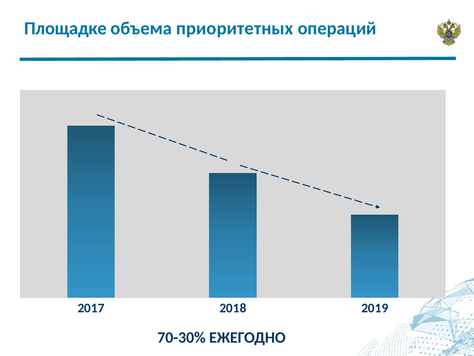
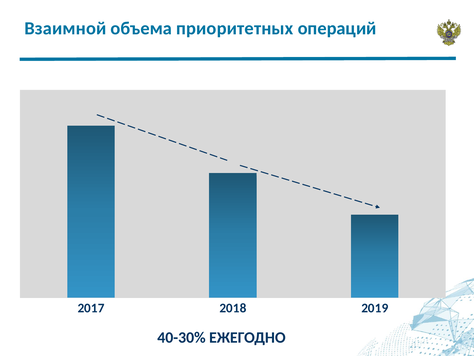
Площадке: Площадке -> Взаимной (65, 28)
70-30%: 70-30% -> 40-30% (181, 337)
